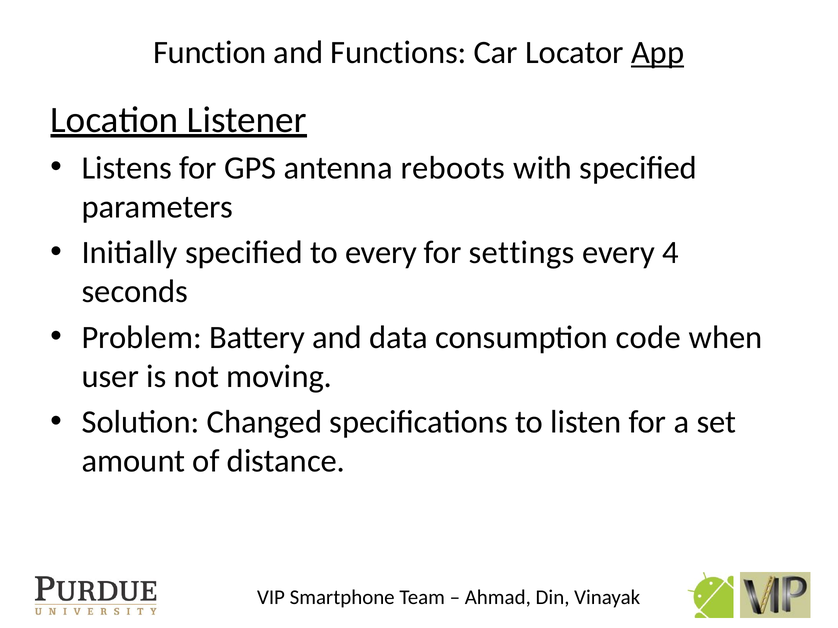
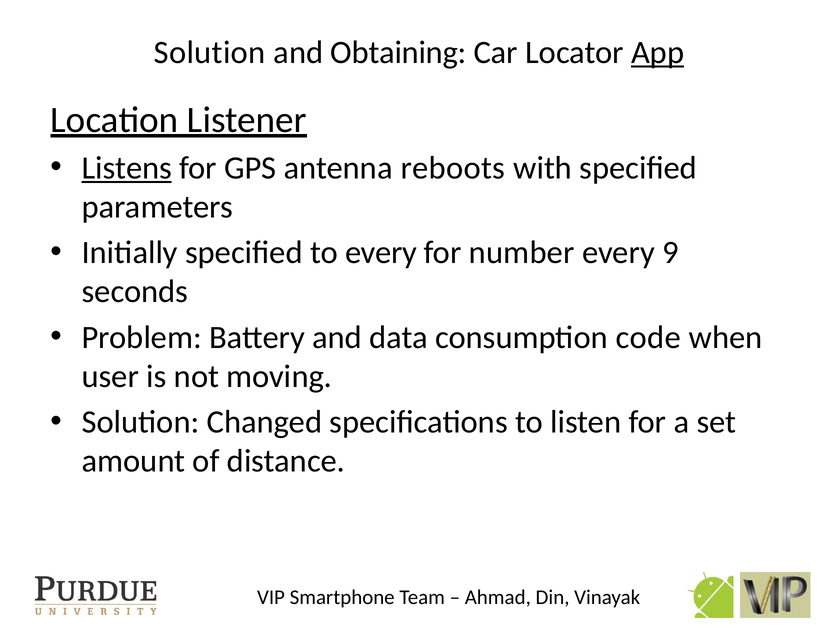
Function: Function -> Solution (210, 53)
Functions: Functions -> Obtaining (398, 53)
Listens underline: none -> present (127, 168)
settings: settings -> number (522, 253)
4: 4 -> 9 (670, 253)
